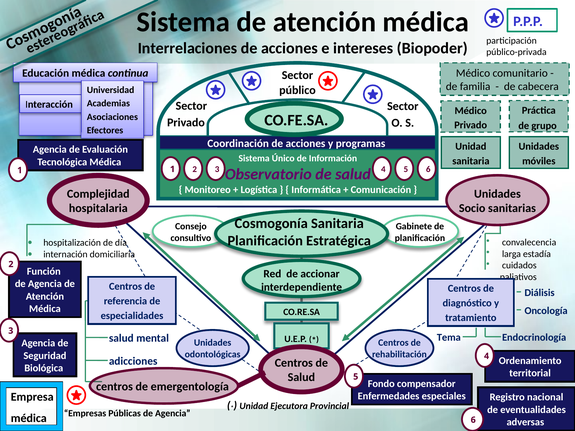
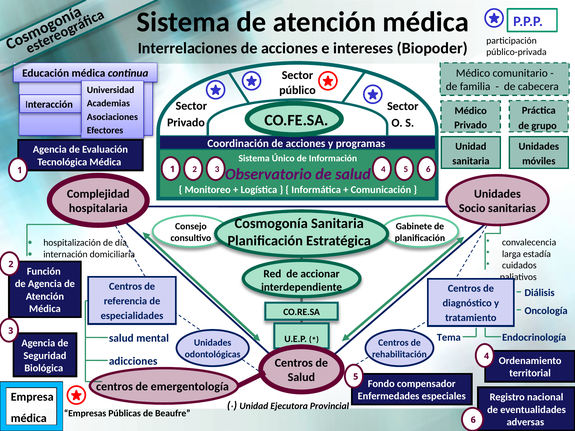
Públicas de Agencia: Agencia -> Beaufre (173, 414)
